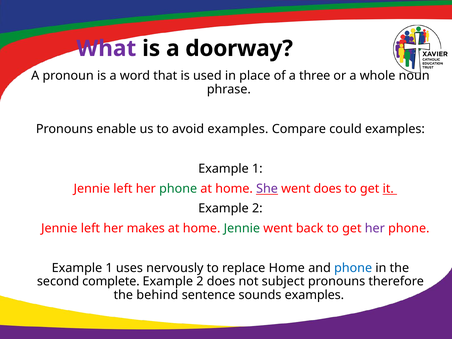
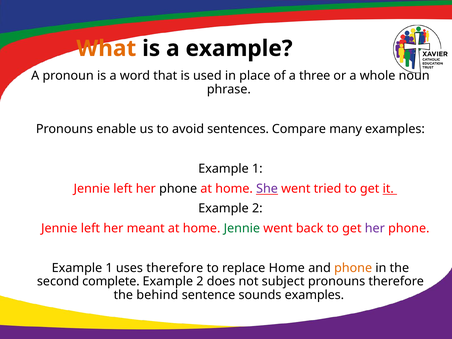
What colour: purple -> orange (106, 48)
a doorway: doorway -> example (239, 48)
avoid examples: examples -> sentences (238, 129)
could: could -> many (346, 129)
phone colour: green -> black (178, 189)
went does: does -> tried (328, 189)
makes: makes -> meant (146, 228)
uses nervously: nervously -> therefore (175, 268)
phone colour: blue -> orange (353, 268)
